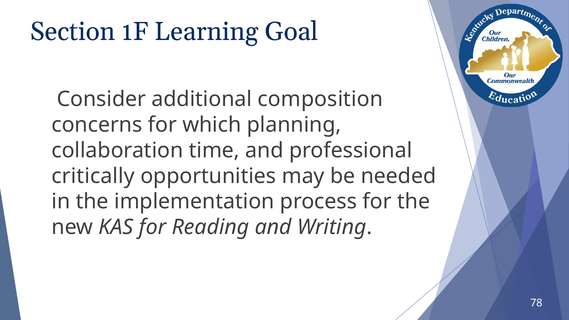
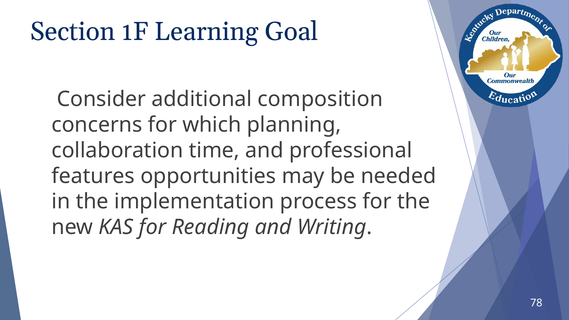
critically: critically -> features (93, 176)
